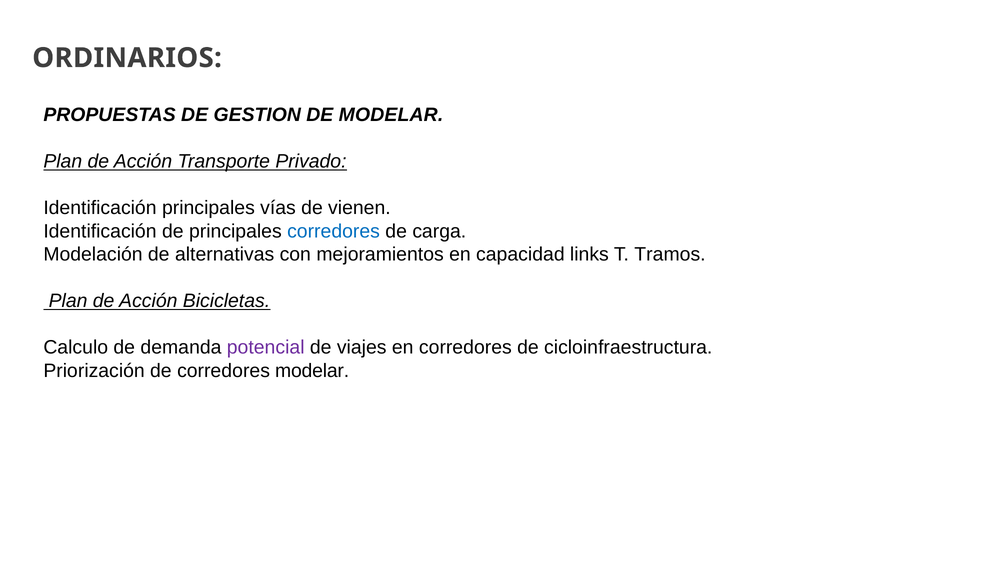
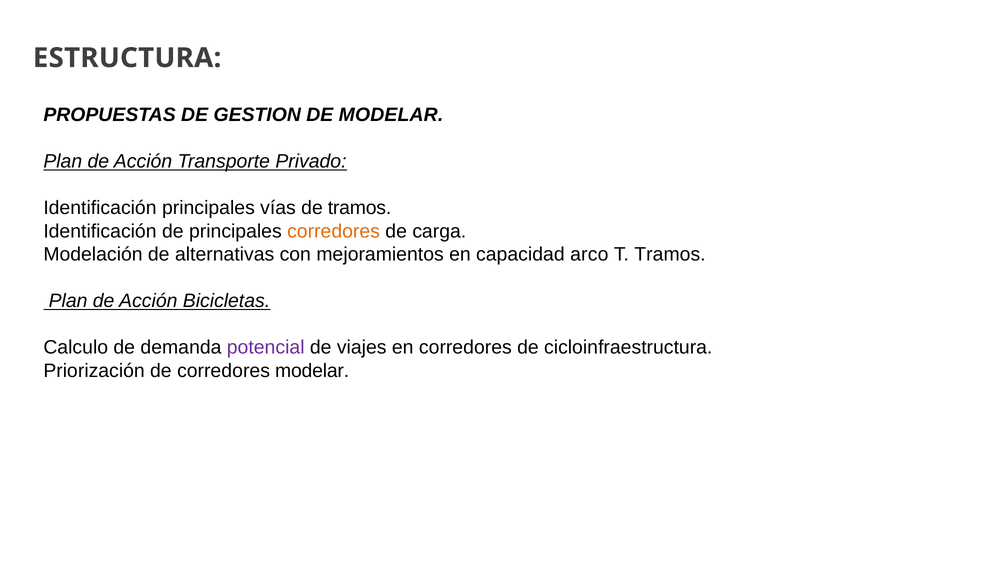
ORDINARIOS: ORDINARIOS -> ESTRUCTURA (127, 58)
de vienen: vienen -> tramos (360, 208)
corredores colour: blue -> orange (334, 231)
links: links -> arco (589, 254)
